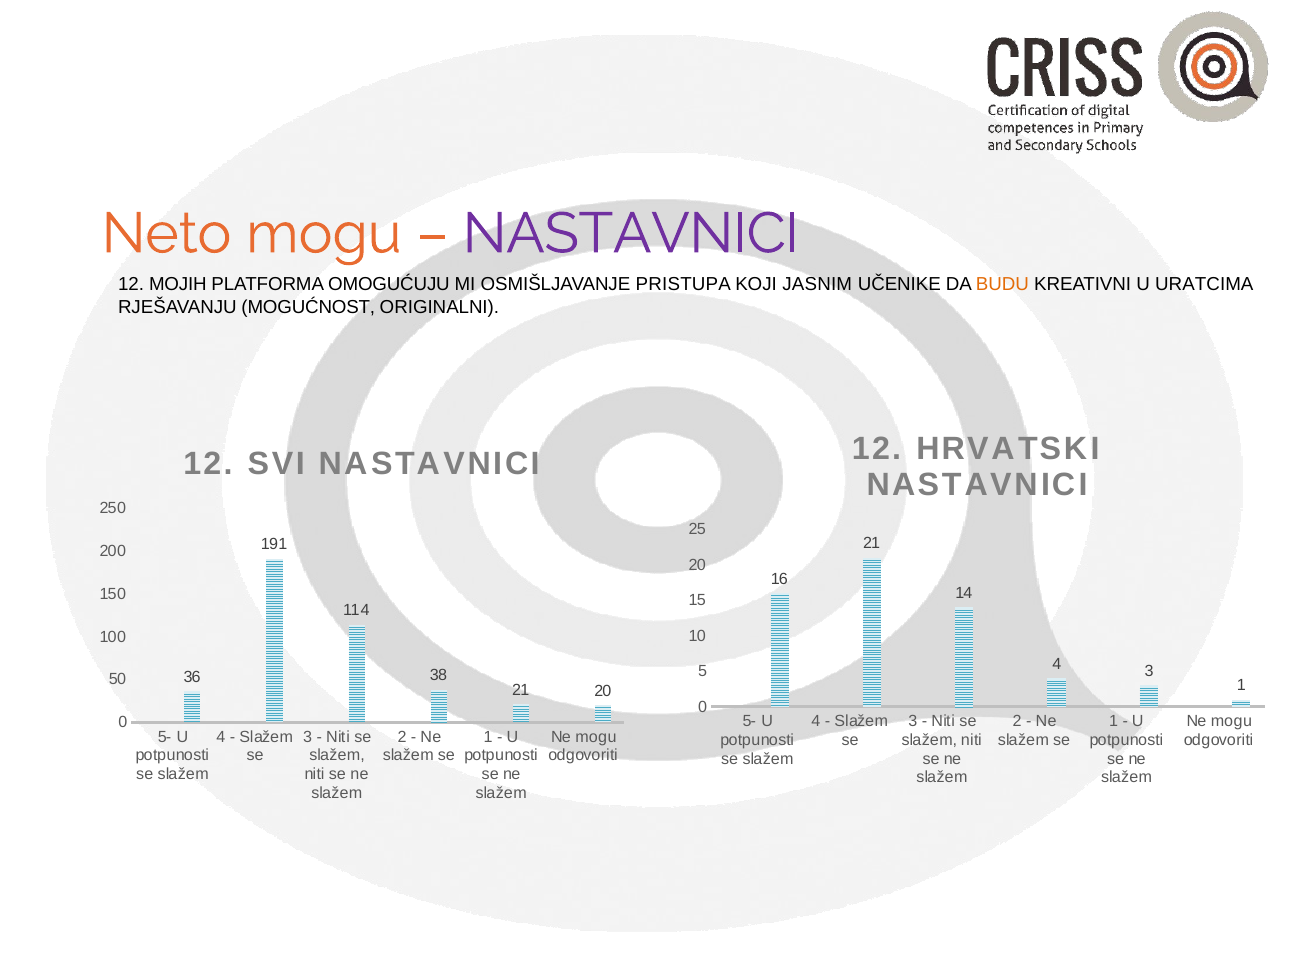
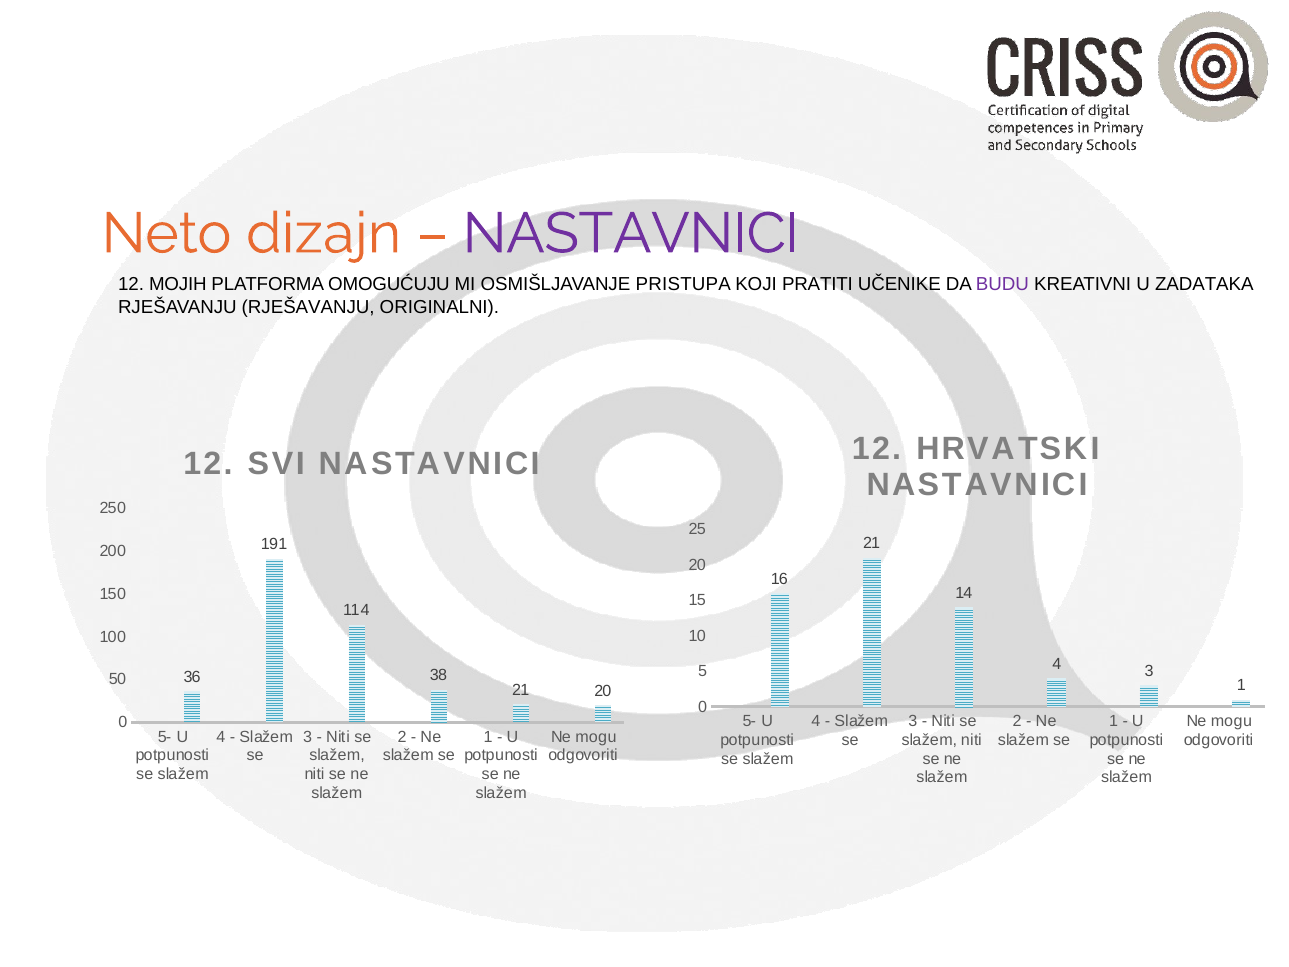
Neto mogu: mogu -> dizajn (324, 234)
JASNIM: JASNIM -> PRATITI (817, 284)
BUDU colour: orange -> purple (1002, 284)
URATCIMA: URATCIMA -> ZADATAKA (1204, 284)
RJEŠAVANJU MOGUĆNOST: MOGUĆNOST -> RJEŠAVANJU (308, 307)
